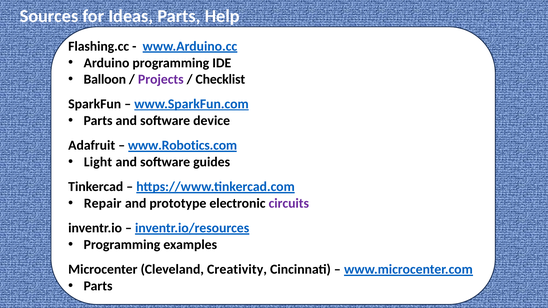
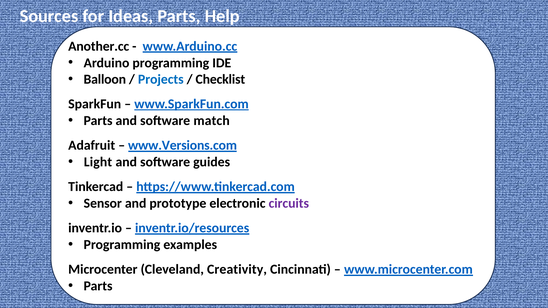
Flashing.cc: Flashing.cc -> Another.cc (99, 46)
Projects colour: purple -> blue (161, 79)
device: device -> match (212, 121)
www.Robotics.com: www.Robotics.com -> www.Versions.com (183, 145)
Repair: Repair -> Sensor (103, 203)
